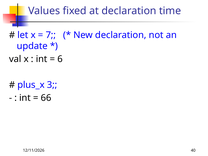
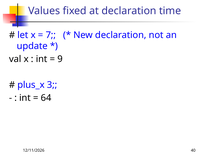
6: 6 -> 9 (60, 59)
66: 66 -> 64 (46, 98)
